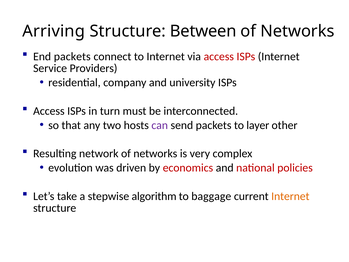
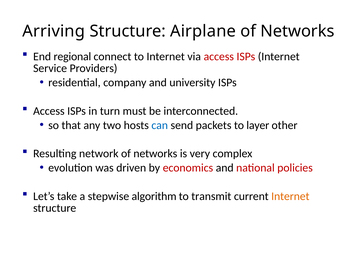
Between: Between -> Airplane (203, 31)
End packets: packets -> regional (72, 56)
can colour: purple -> blue (160, 125)
baggage: baggage -> transmit (211, 196)
